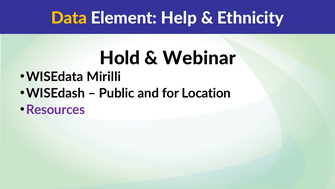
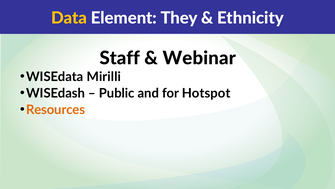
Help: Help -> They (179, 18)
Hold: Hold -> Staff (120, 58)
Location: Location -> Hotspot (206, 93)
Resources colour: purple -> orange (56, 110)
